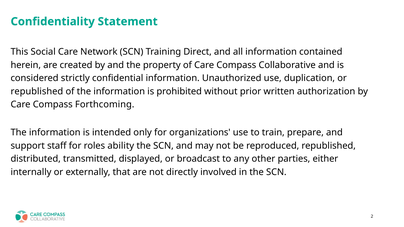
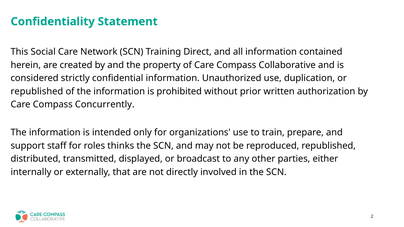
Forthcoming: Forthcoming -> Concurrently (105, 105)
ability: ability -> thinks (121, 146)
